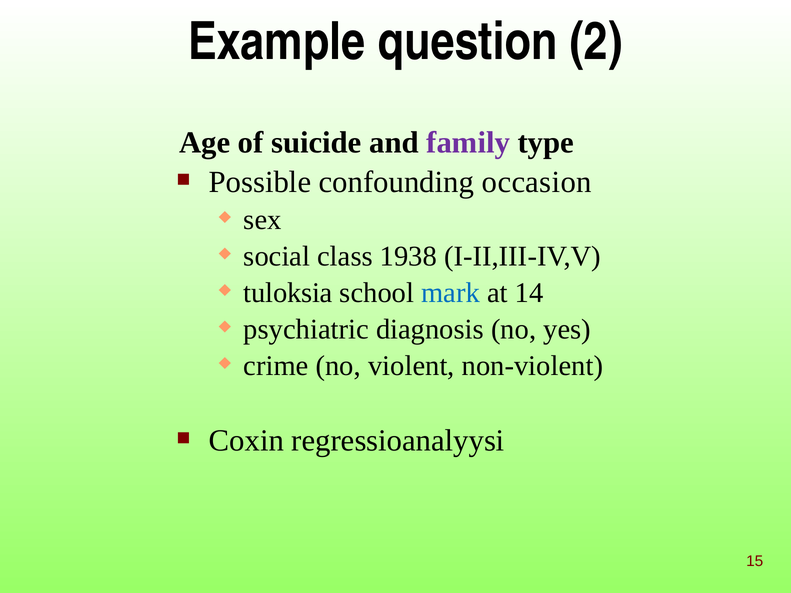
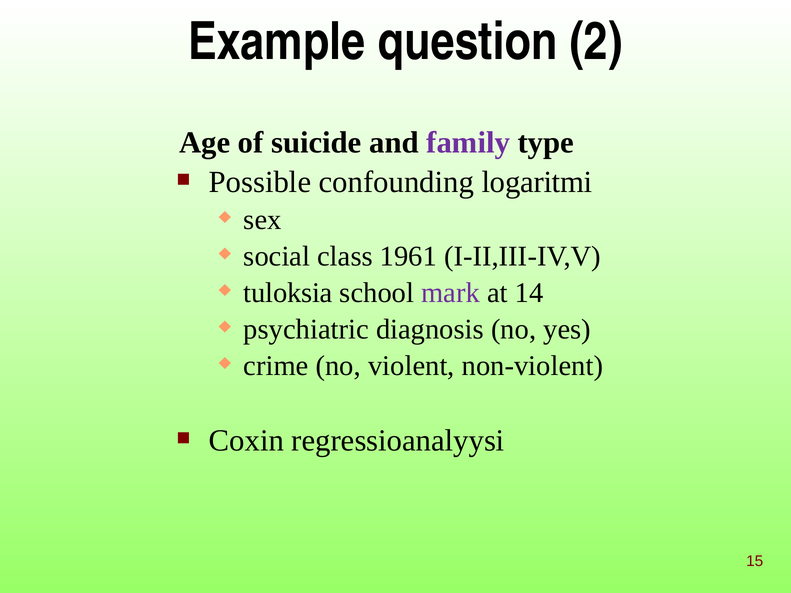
occasion: occasion -> logaritmi (537, 182)
1938: 1938 -> 1961 (408, 256)
mark colour: blue -> purple (451, 293)
